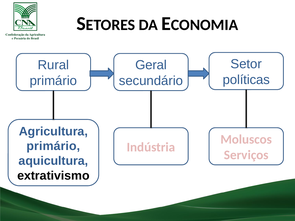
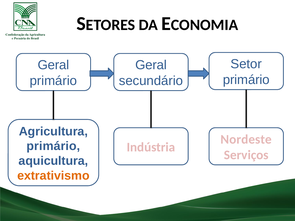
Rural: Rural -> Geral (53, 65)
políticas: políticas -> primário (246, 80)
Moluscos: Moluscos -> Nordeste (246, 139)
extrativismo colour: black -> orange (53, 176)
